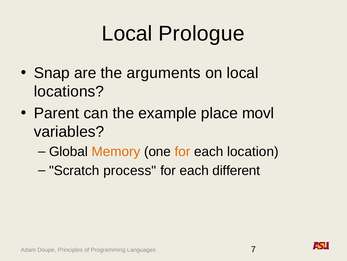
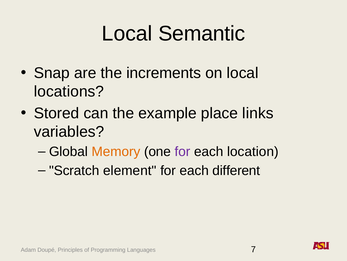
Prologue: Prologue -> Semantic (202, 34)
arguments: arguments -> increments (164, 73)
Parent: Parent -> Stored (57, 113)
movl: movl -> links (258, 113)
for colour: orange -> purple (183, 151)
process: process -> element (130, 170)
